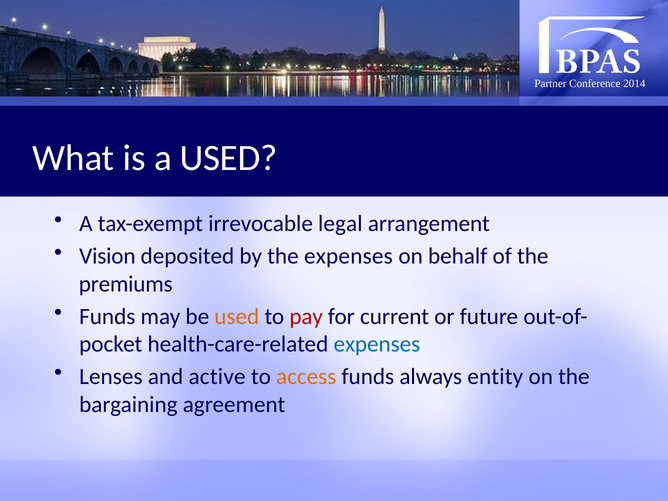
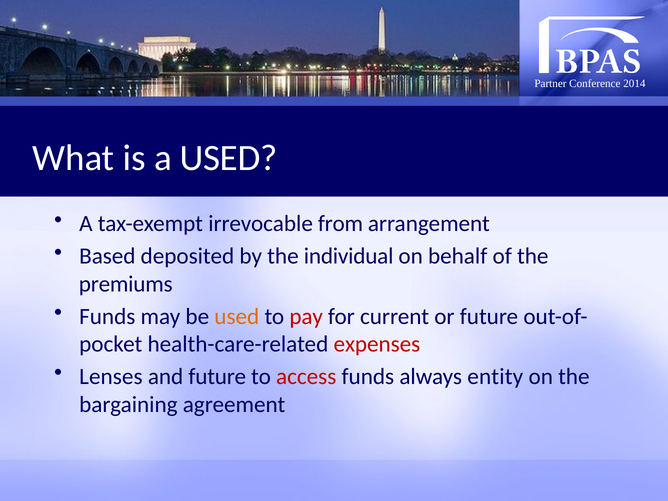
legal: legal -> from (340, 224)
Vision: Vision -> Based (107, 256)
the expenses: expenses -> individual (349, 256)
expenses colour: blue -> red (377, 344)
and active: active -> future (217, 377)
access colour: orange -> red (306, 377)
